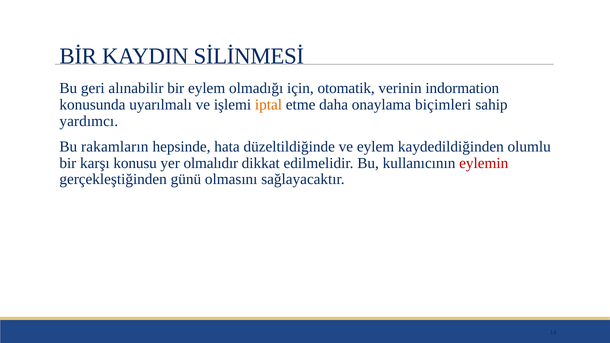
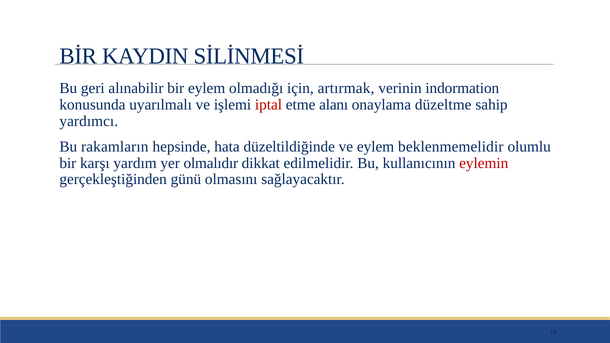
otomatik: otomatik -> artırmak (346, 88)
iptal colour: orange -> red (268, 105)
daha: daha -> alanı (334, 105)
biçimleri: biçimleri -> düzeltme (443, 105)
kaydedildiğinden: kaydedildiğinden -> beklenmemelidir (451, 147)
konusu: konusu -> yardım (135, 163)
